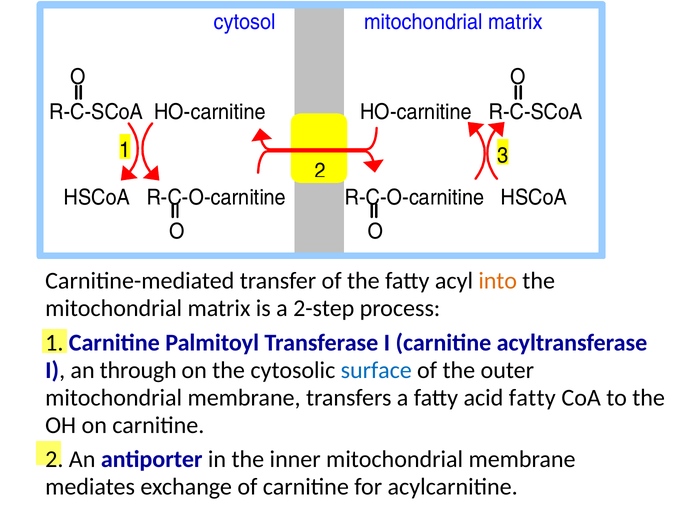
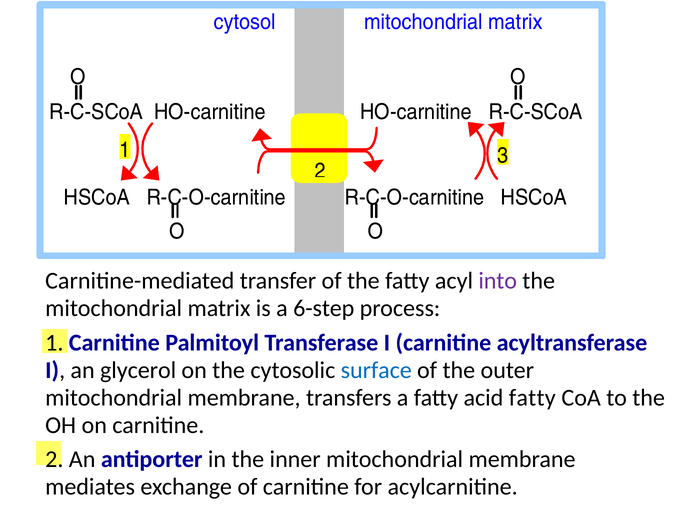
into colour: orange -> purple (498, 281)
2-step: 2-step -> 6-step (324, 308)
through: through -> glycerol (138, 370)
